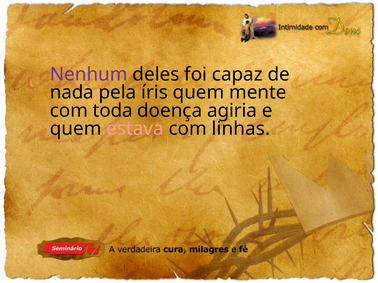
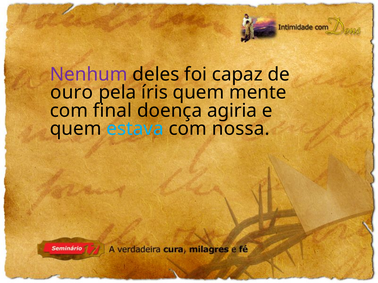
nada: nada -> ouro (72, 93)
toda: toda -> final (112, 111)
estava colour: pink -> light blue (135, 129)
linhas: linhas -> nossa (241, 129)
